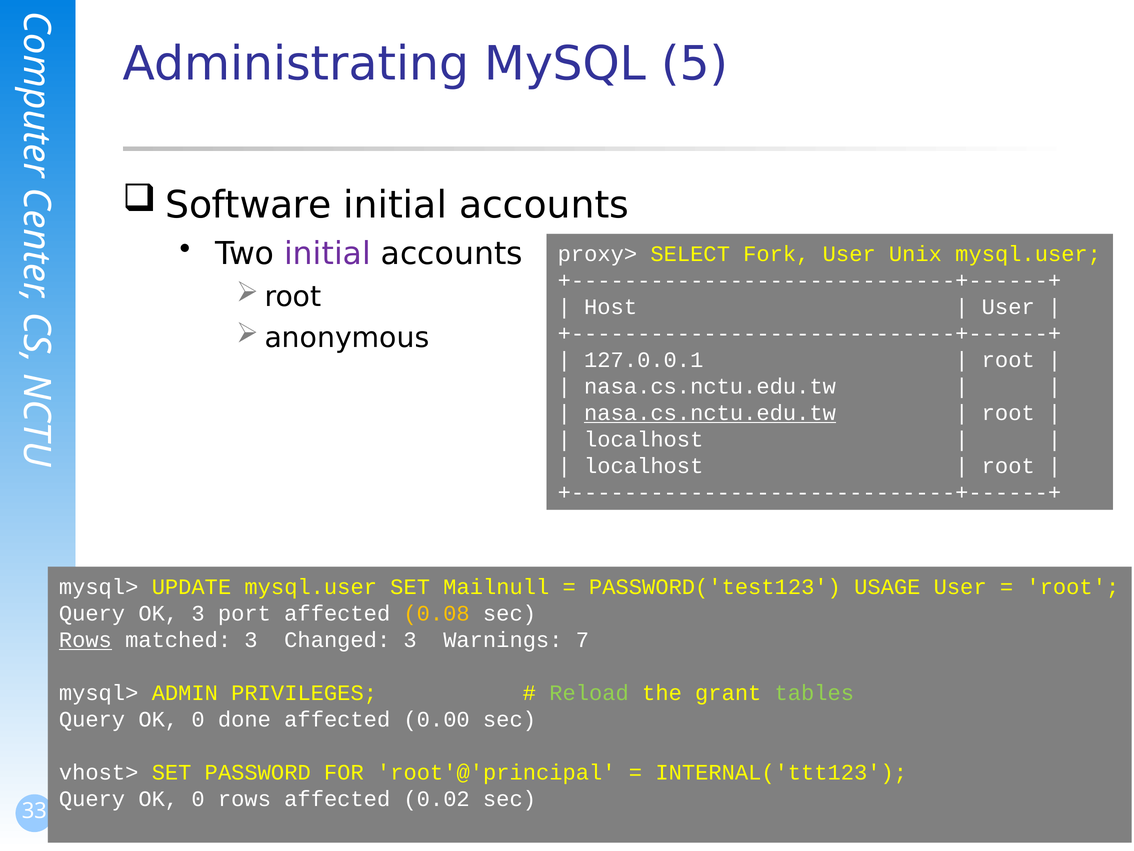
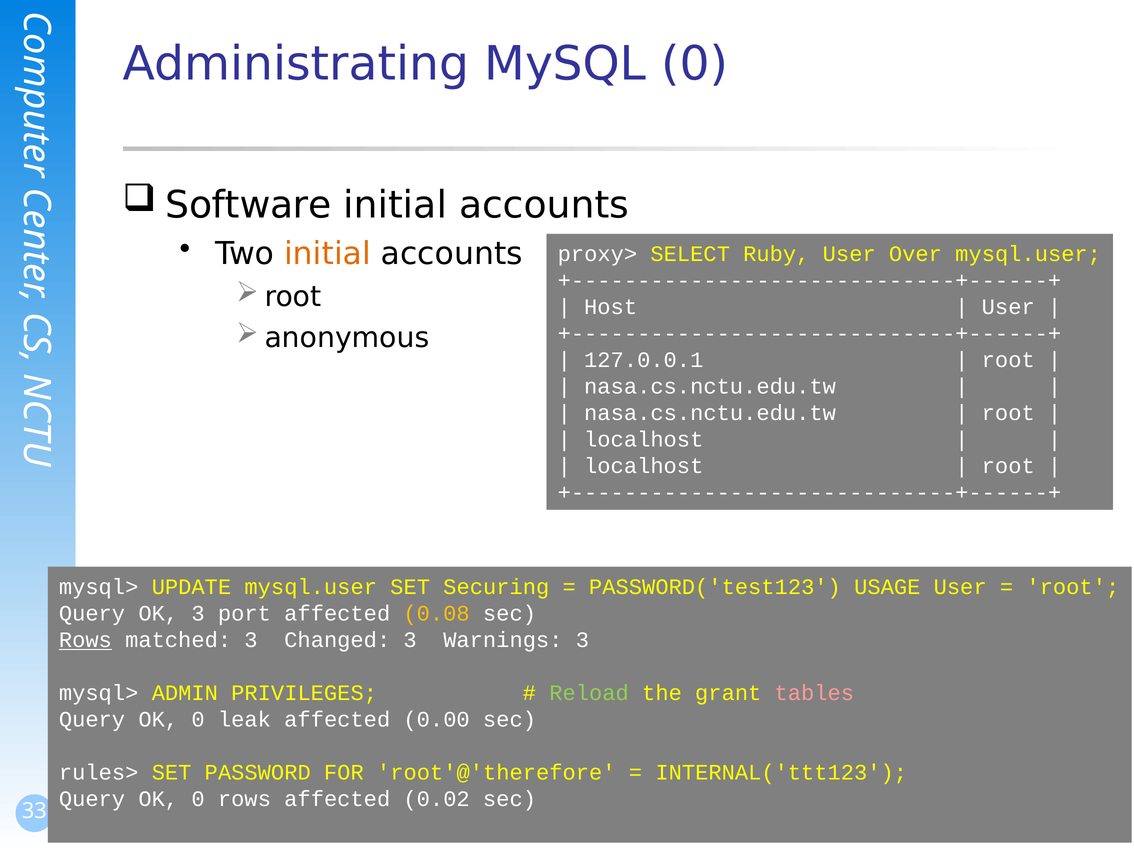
MySQL 5: 5 -> 0 (695, 64)
initial colour: purple -> orange (328, 254)
Fork: Fork -> Ruby (776, 254)
Unix: Unix -> Over (915, 254)
nasa.cs.nctu.edu.tw underline: present -> none (710, 413)
Mailnull: Mailnull -> Securing (496, 587)
Warnings 7: 7 -> 3 (582, 640)
tables colour: light green -> pink (814, 693)
done: done -> leak (244, 719)
vhost>: vhost> -> rules> (99, 772)
root'@'principal: root'@'principal -> root'@'therefore (496, 772)
